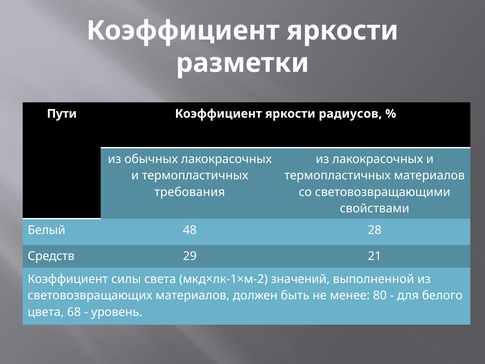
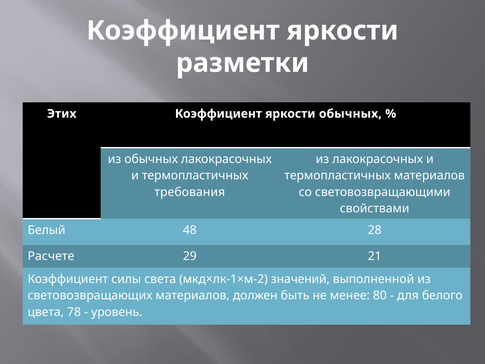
Пути: Пути -> Этих (62, 114)
яркости радиусов: радиусов -> обычных (350, 114)
Средств: Средств -> Расчете (51, 256)
68: 68 -> 78 (74, 312)
